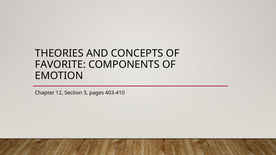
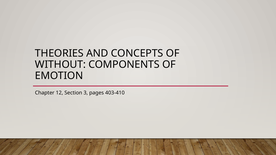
FAVORITE: FAVORITE -> WITHOUT (60, 65)
